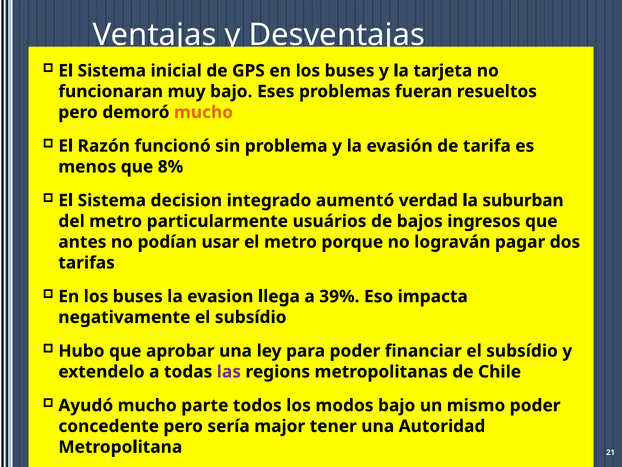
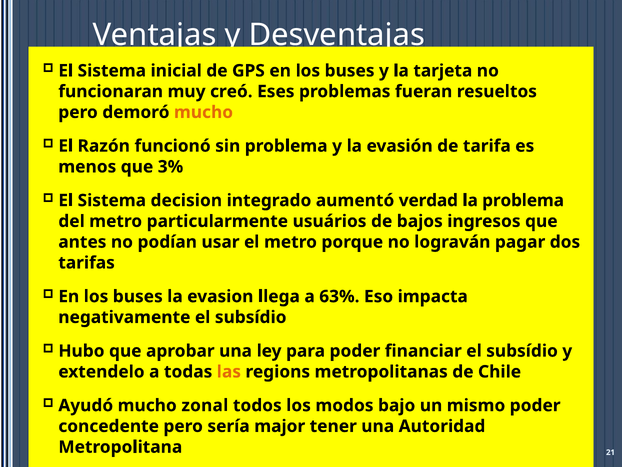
muy bajo: bajo -> creó (231, 91)
8%: 8% -> 3% (170, 167)
la suburban: suburban -> problema (523, 200)
39%: 39% -> 63% (339, 296)
las colour: purple -> orange (229, 371)
parte: parte -> zonal (205, 405)
